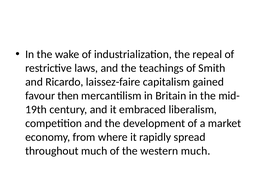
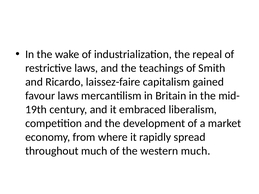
favour then: then -> laws (68, 96)
